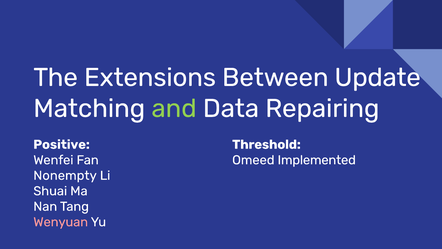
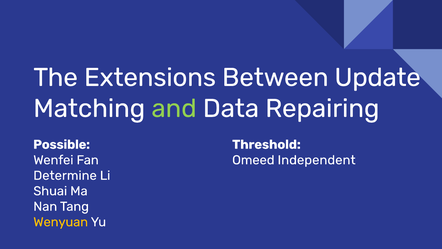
Positive: Positive -> Possible (62, 144)
Implemented: Implemented -> Independent (317, 160)
Nonempty: Nonempty -> Determine (65, 175)
Wenyuan colour: pink -> yellow (61, 222)
